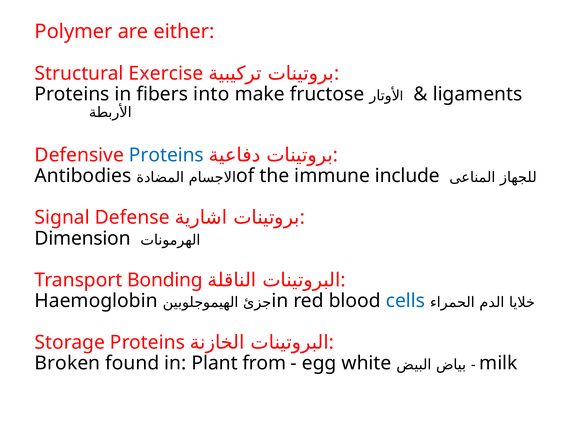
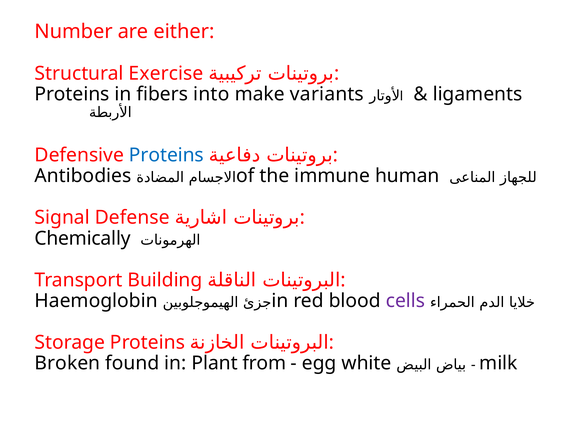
Polymer: Polymer -> Number (74, 31)
fructose: fructose -> variants (327, 94)
include: include -> human (407, 176)
Dimension: Dimension -> Chemically (83, 238)
Bonding: Bonding -> Building (165, 280)
cells colour: blue -> purple (405, 301)
